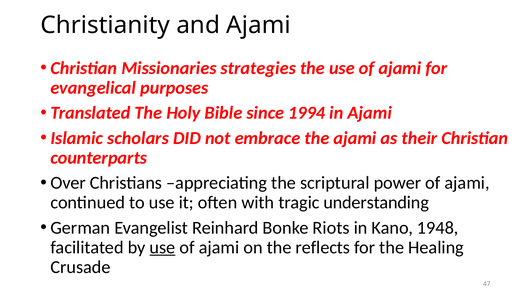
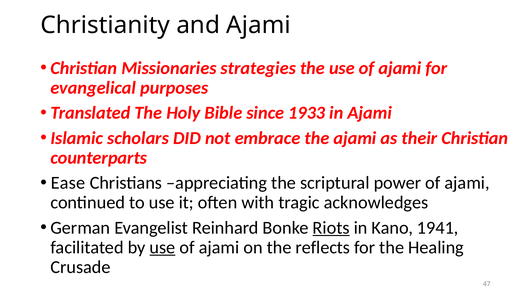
1994: 1994 -> 1933 (307, 113)
Over: Over -> Ease (68, 183)
understanding: understanding -> acknowledges (376, 203)
Riots underline: none -> present (331, 228)
1948: 1948 -> 1941 (438, 228)
